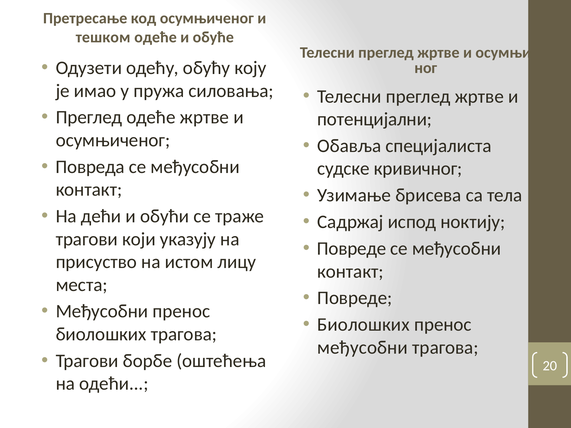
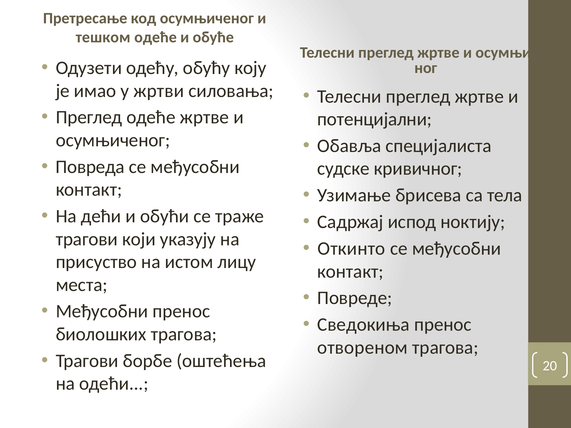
пружа: пружа -> жртви (159, 91)
Повреде: Повреде -> Откинто (351, 249)
Биолошких: Биолошких -> Сведокиња (363, 325)
међусобни: међусобни -> отвореном (363, 348)
